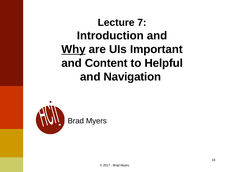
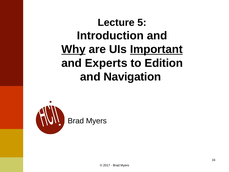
7: 7 -> 5 (142, 22)
Important underline: none -> present (156, 49)
Content: Content -> Experts (106, 63)
Helpful: Helpful -> Edition (164, 63)
